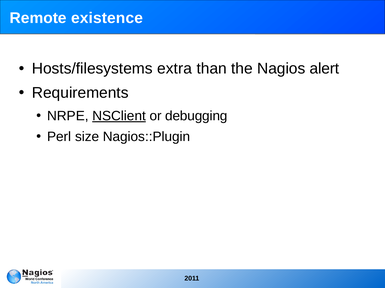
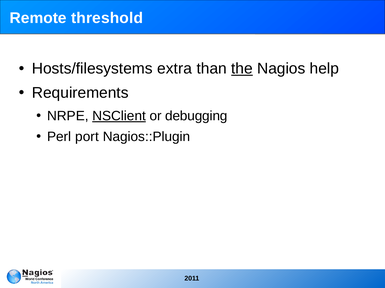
existence: existence -> threshold (107, 18)
the underline: none -> present (242, 69)
alert: alert -> help (324, 69)
size: size -> port (87, 137)
